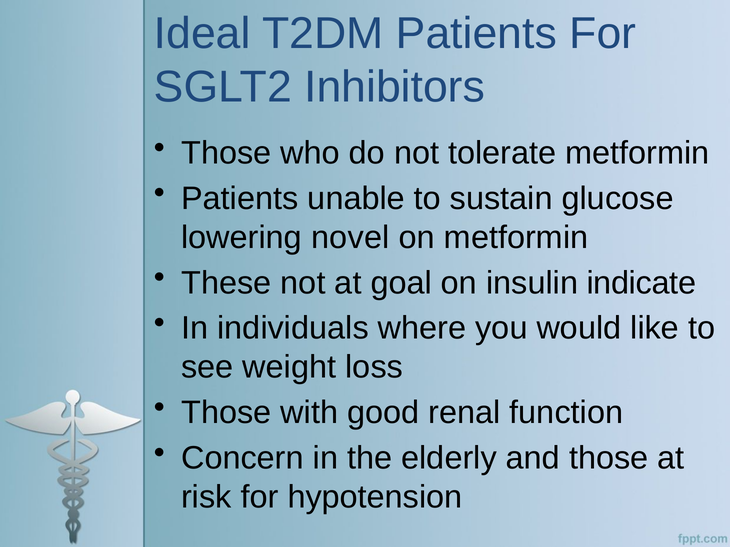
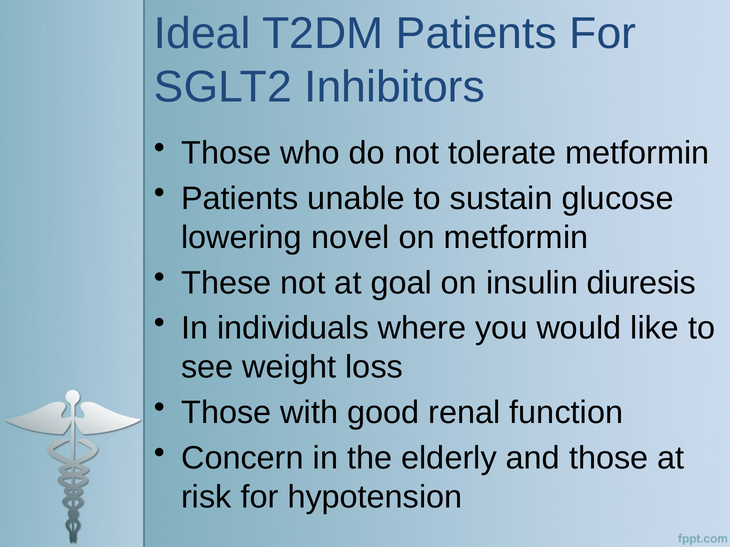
indicate: indicate -> diuresis (641, 283)
